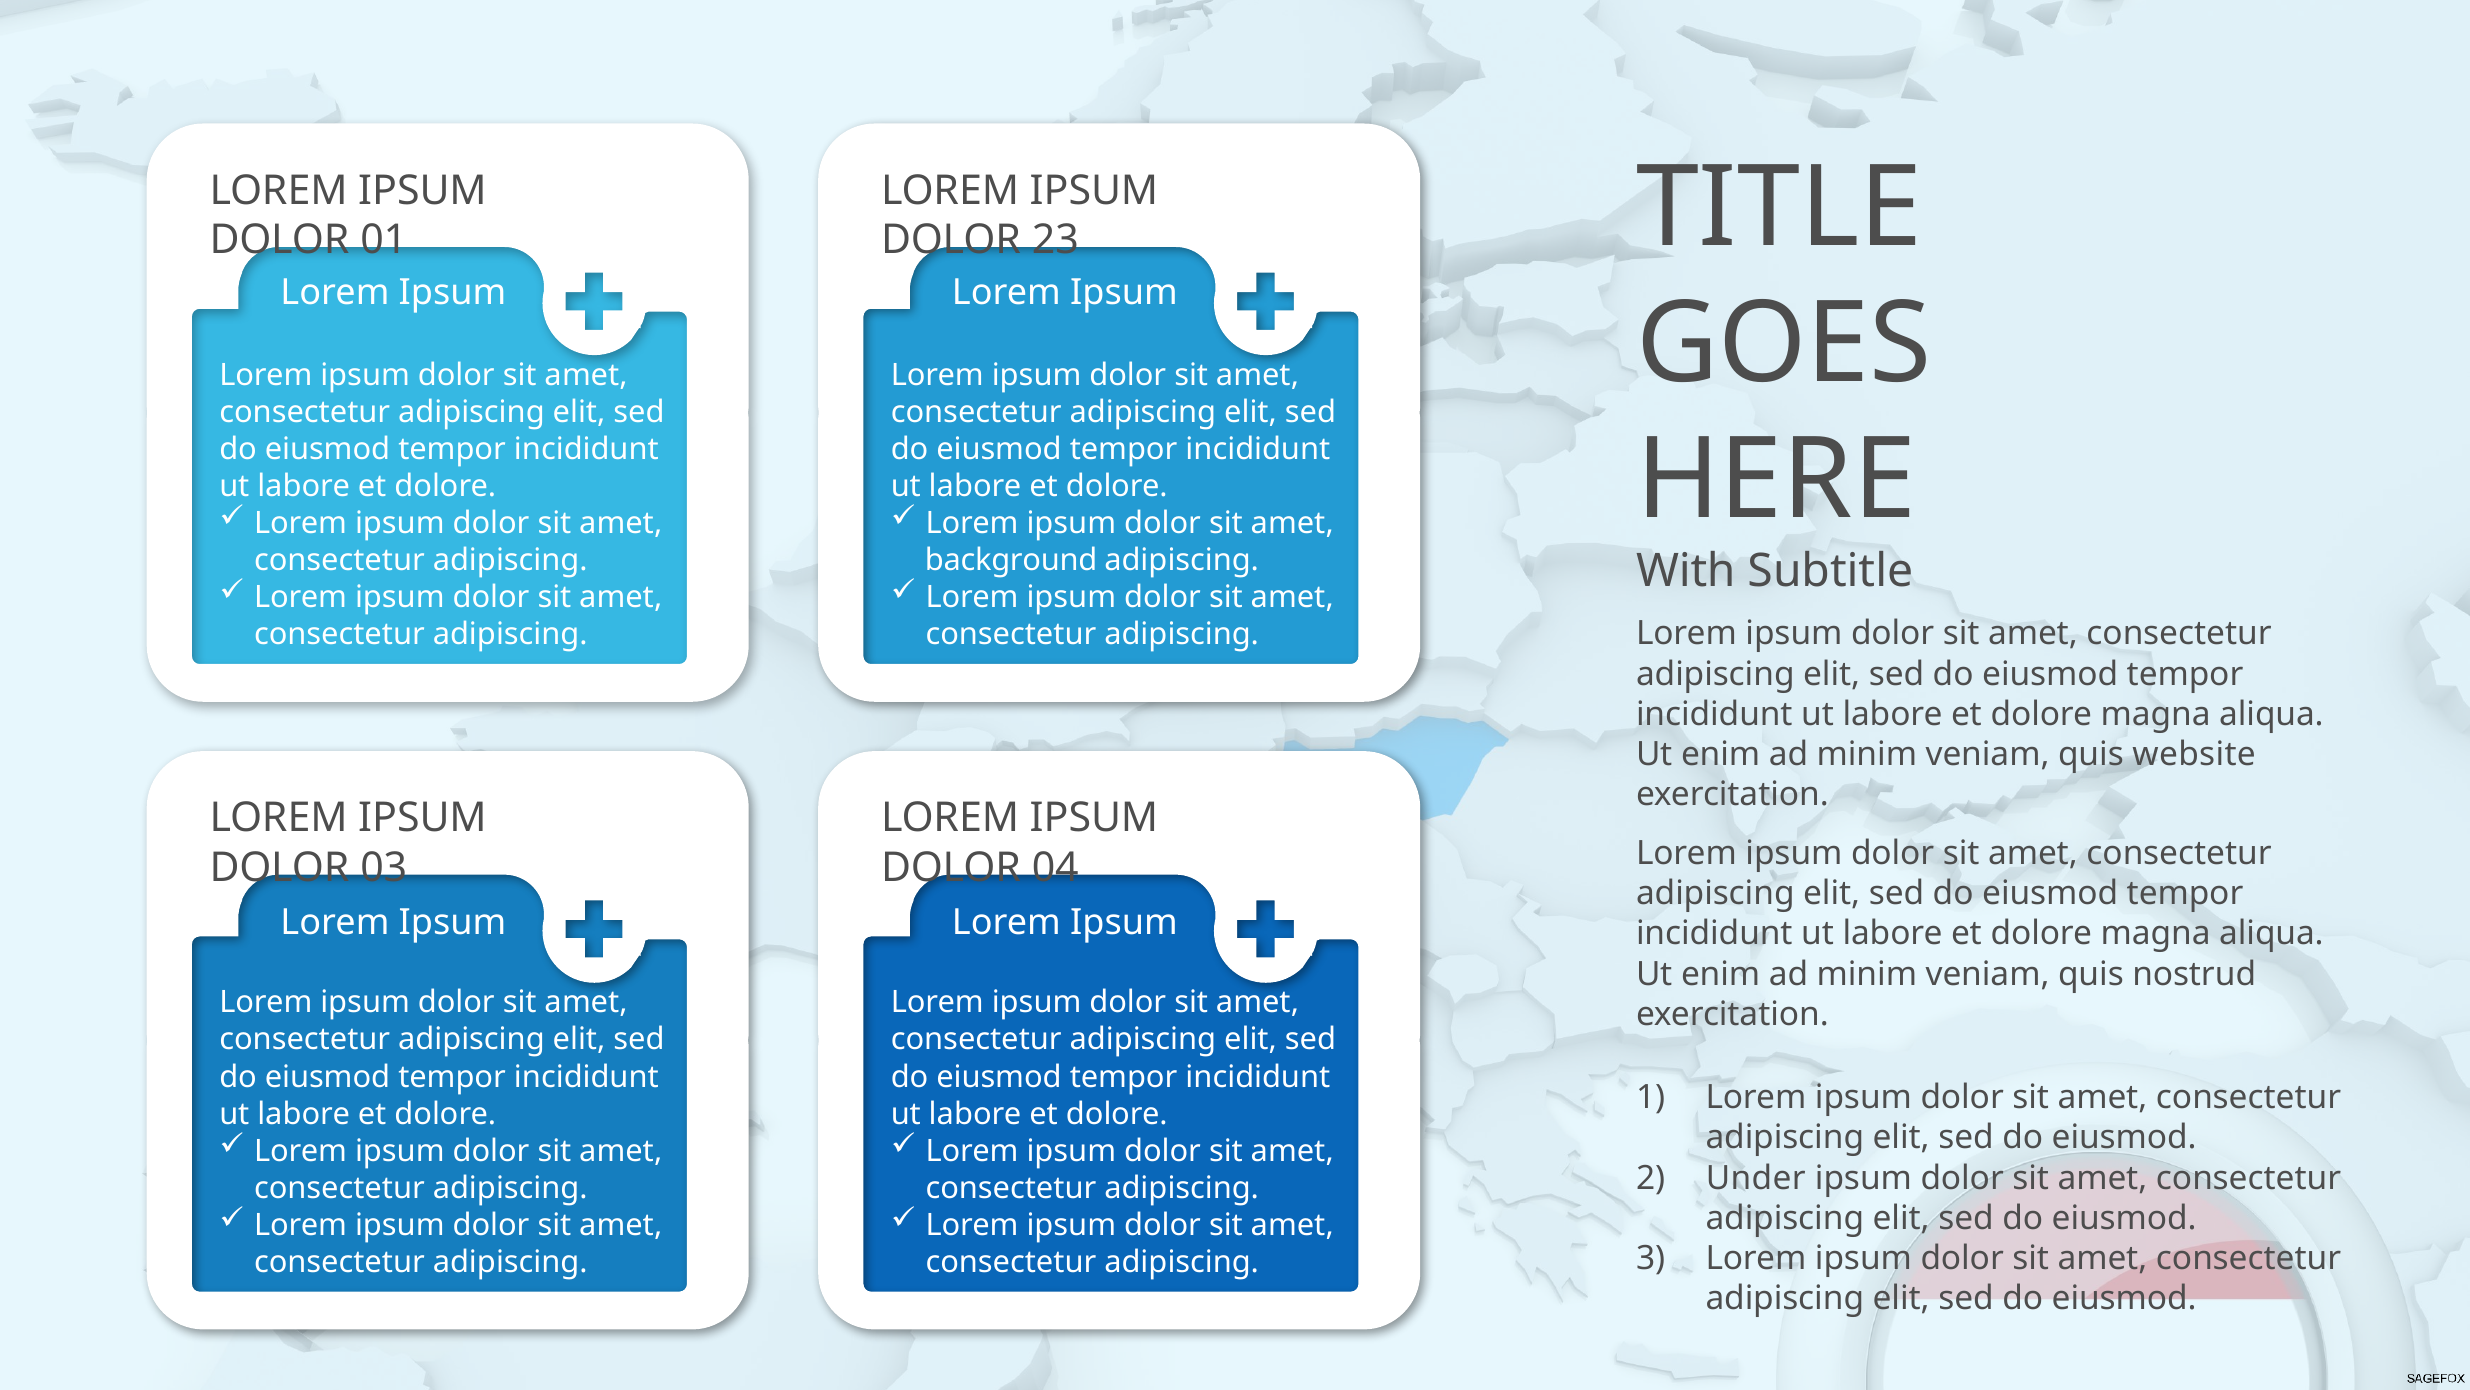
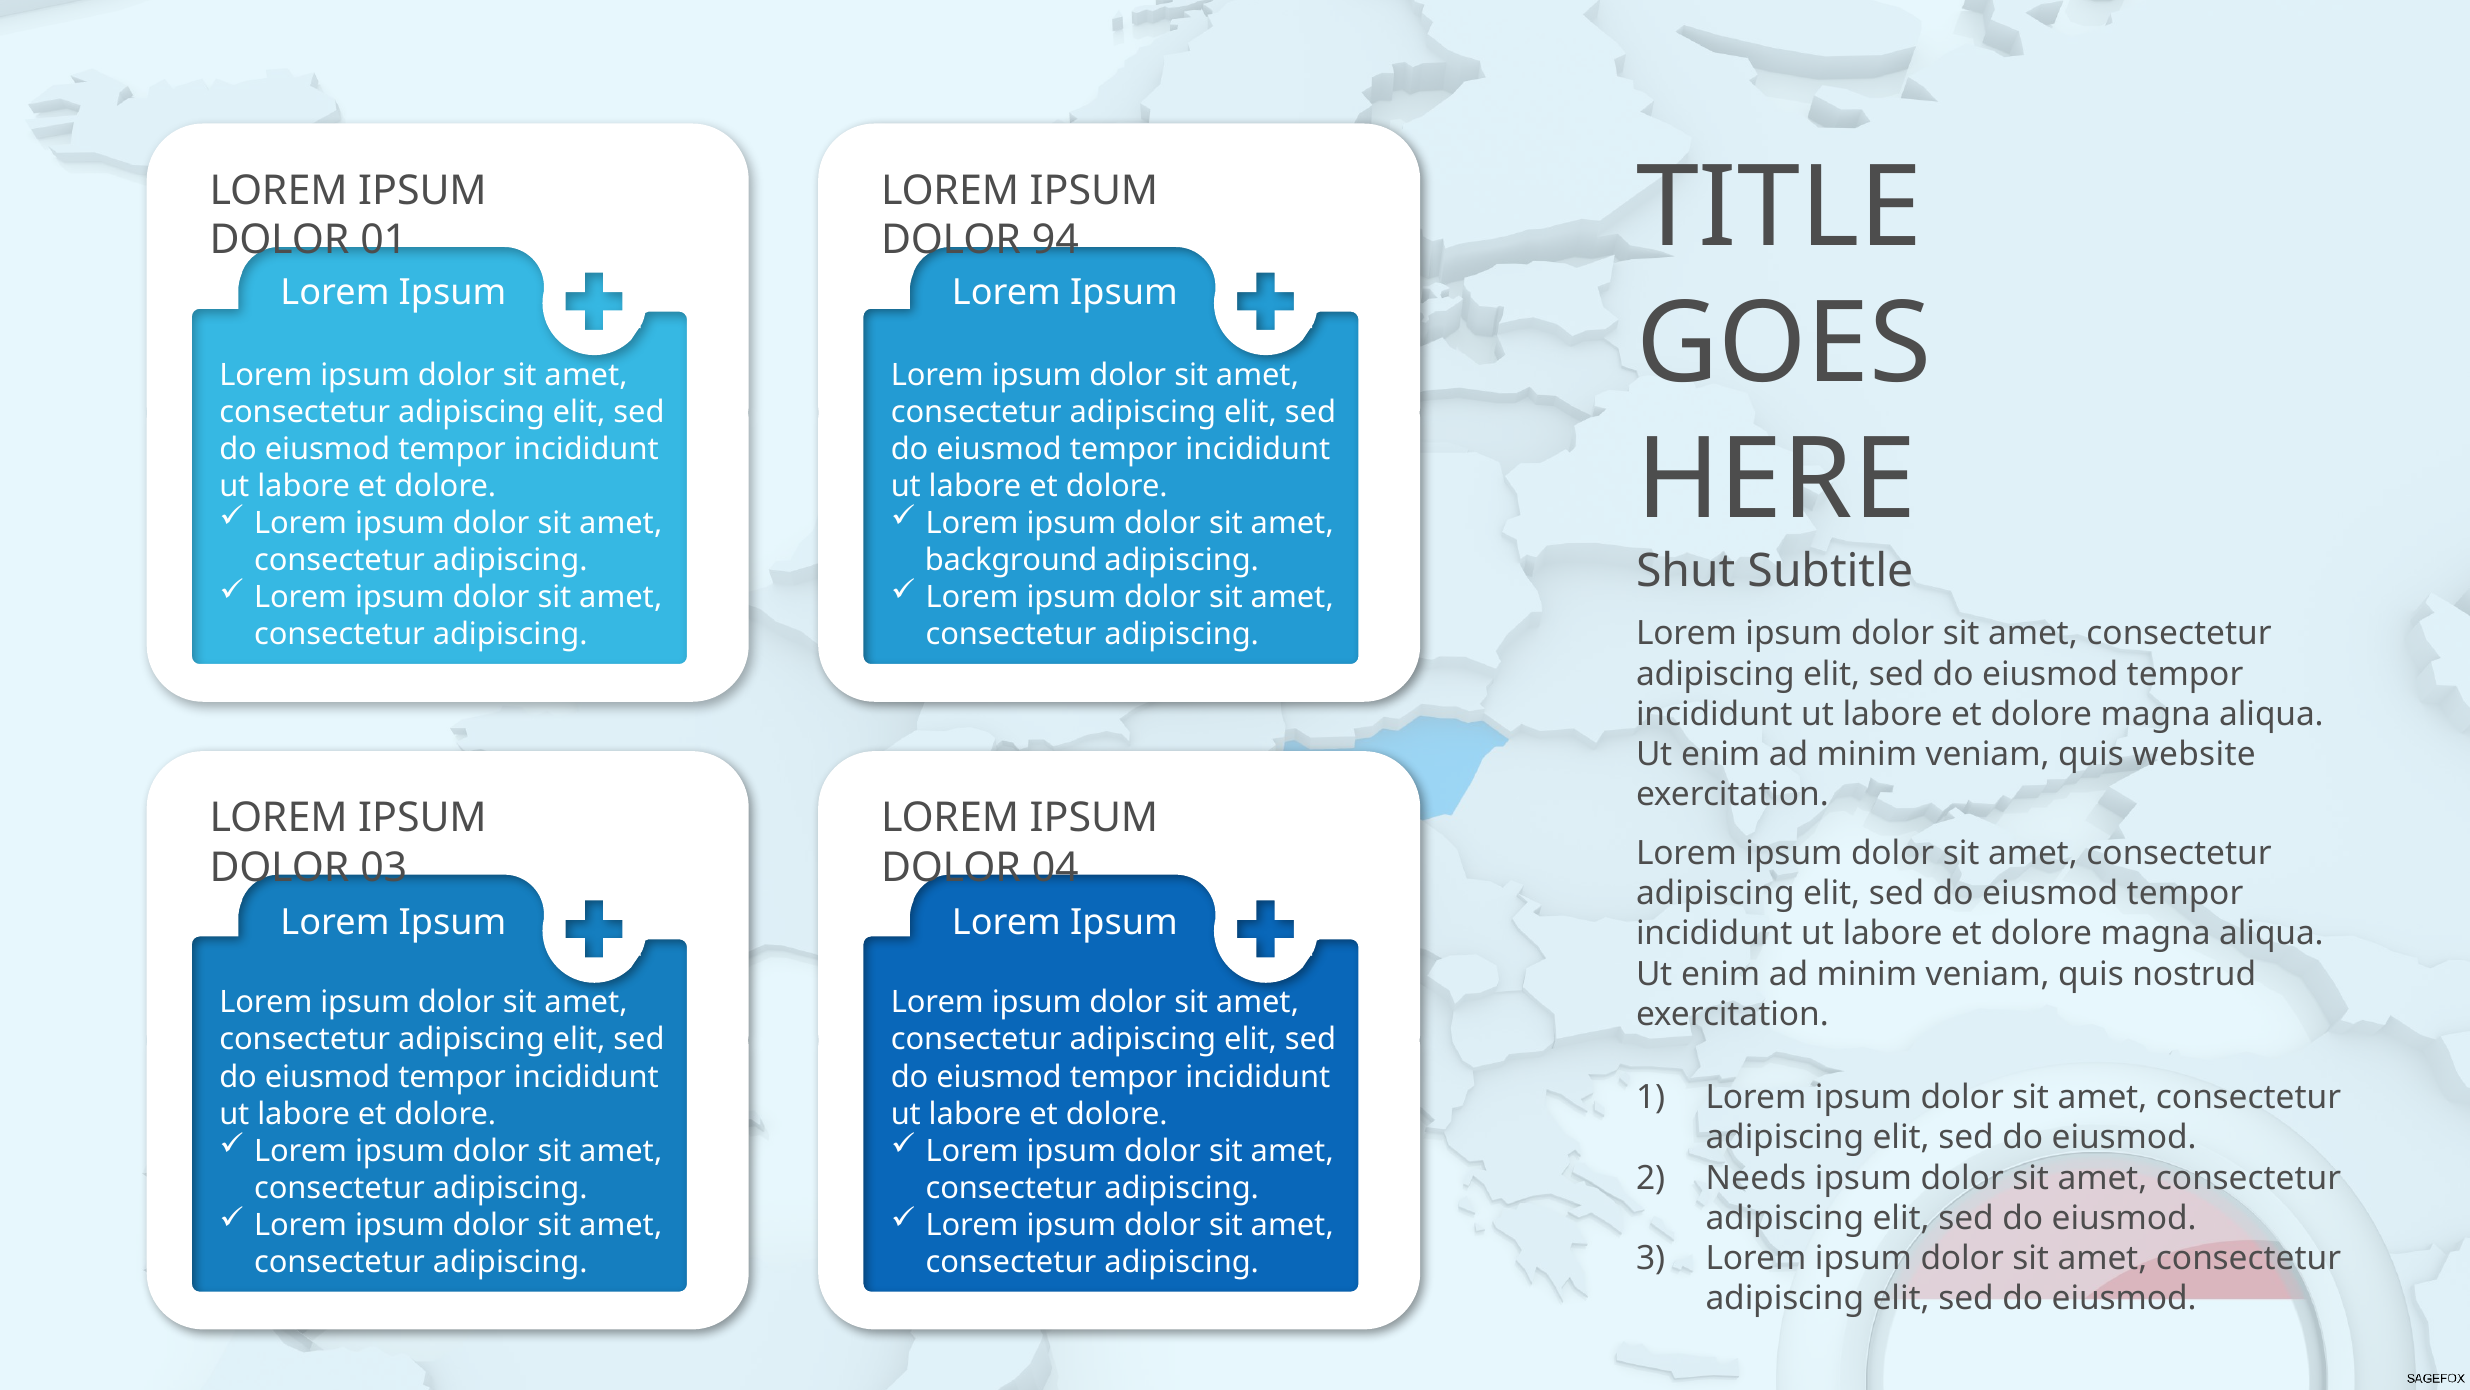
23: 23 -> 94 (1055, 240)
With: With -> Shut (1686, 571)
Under: Under -> Needs (1756, 1178)
